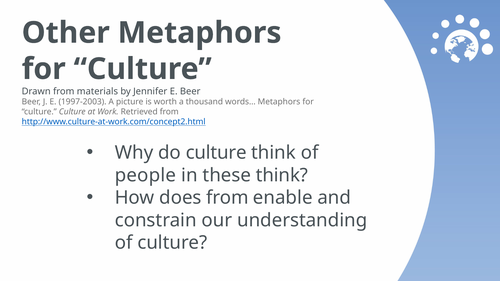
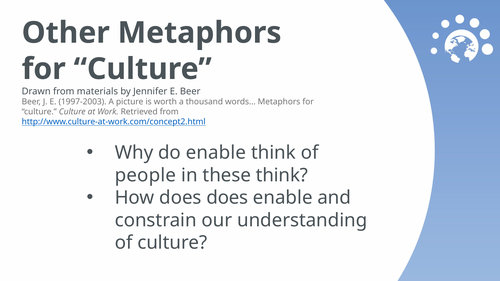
do culture: culture -> enable (216, 153)
does from: from -> does (227, 198)
